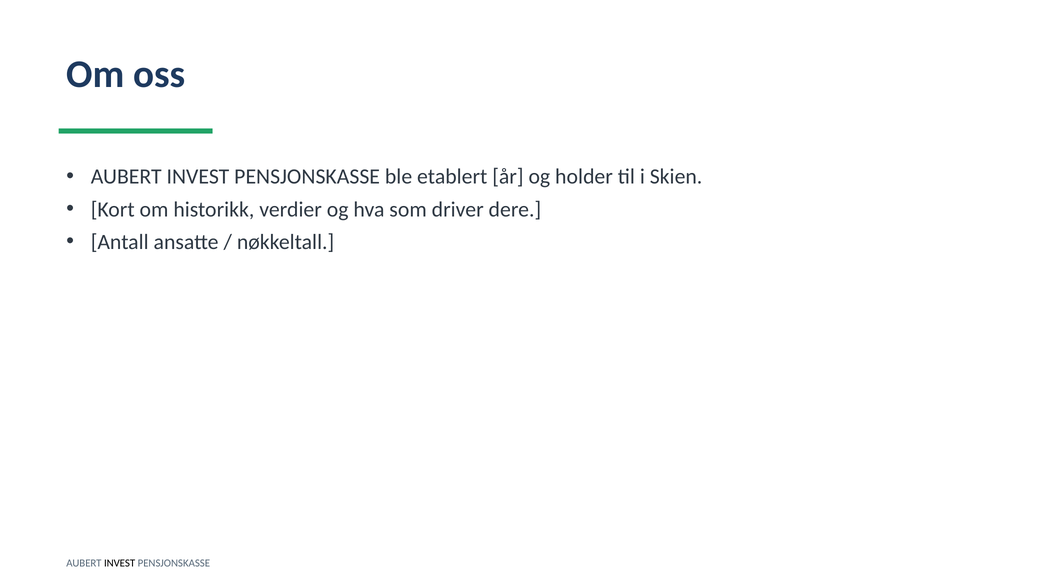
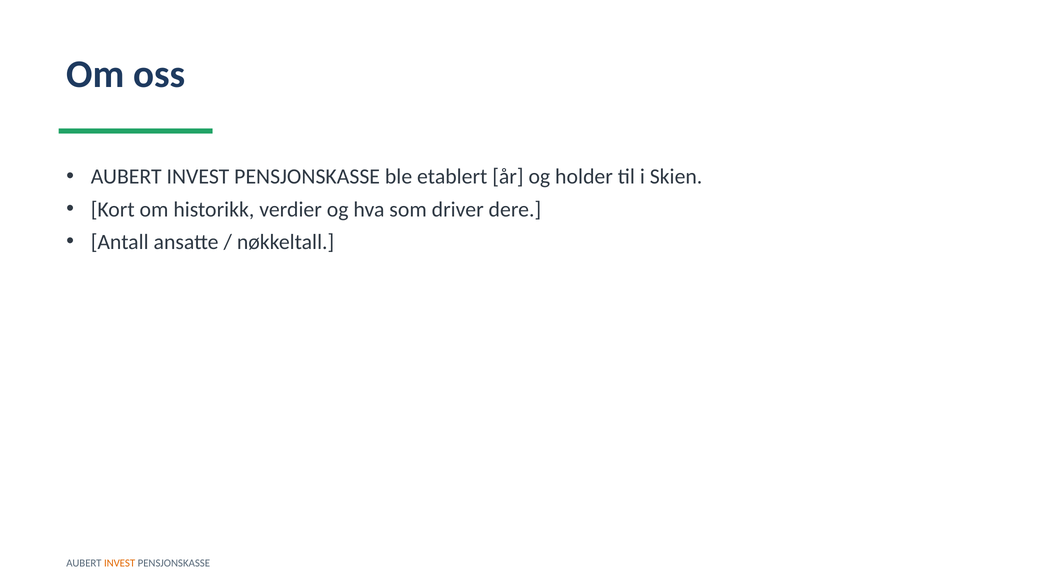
INVEST colour: black -> orange (120, 563)
